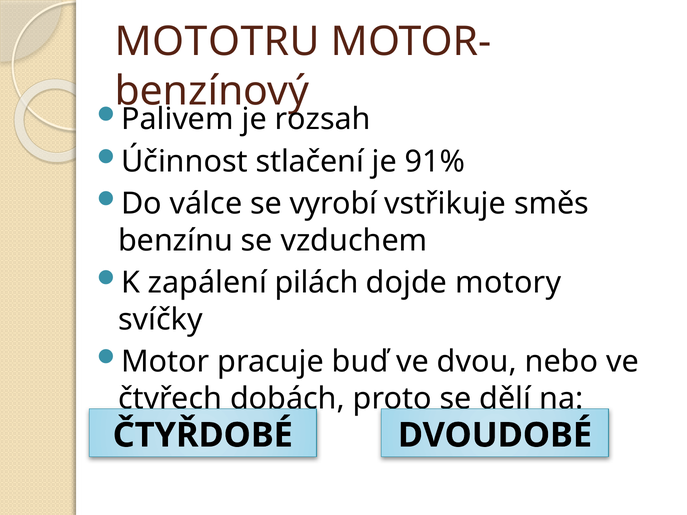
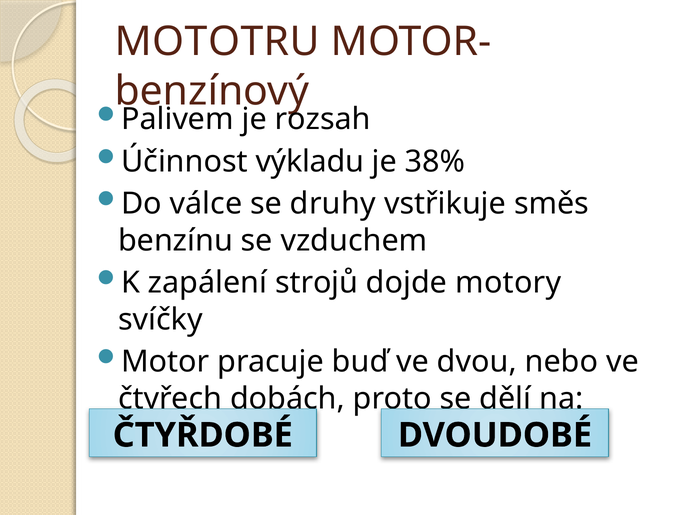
stlačení: stlačení -> výkladu (310, 162)
91%: 91% -> 38% (435, 162)
vyrobí: vyrobí -> druhy (333, 204)
pilách: pilách -> strojů (317, 283)
